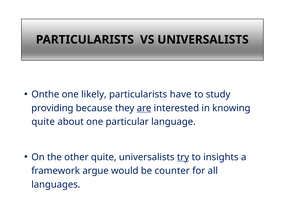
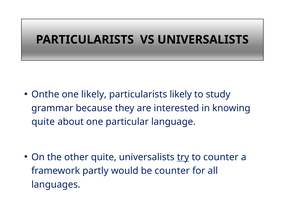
particularists have: have -> likely (181, 94)
providing: providing -> grammar (52, 108)
are underline: present -> none (144, 108)
to insights: insights -> counter (221, 157)
argue: argue -> partly (95, 171)
